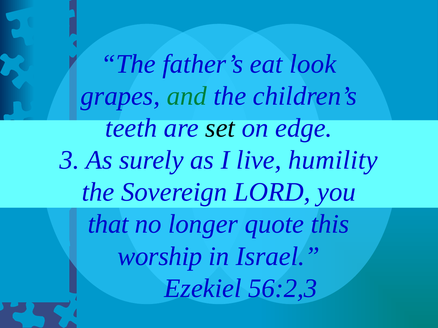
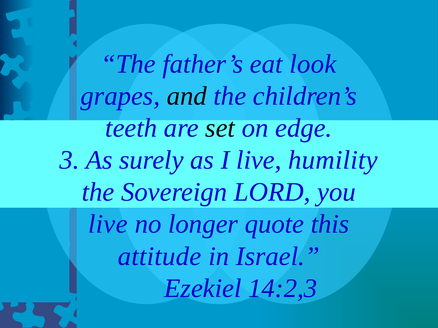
and colour: green -> black (187, 96)
that: that -> live (108, 224)
worship: worship -> attitude (160, 257)
56:2,3: 56:2,3 -> 14:2,3 (283, 289)
